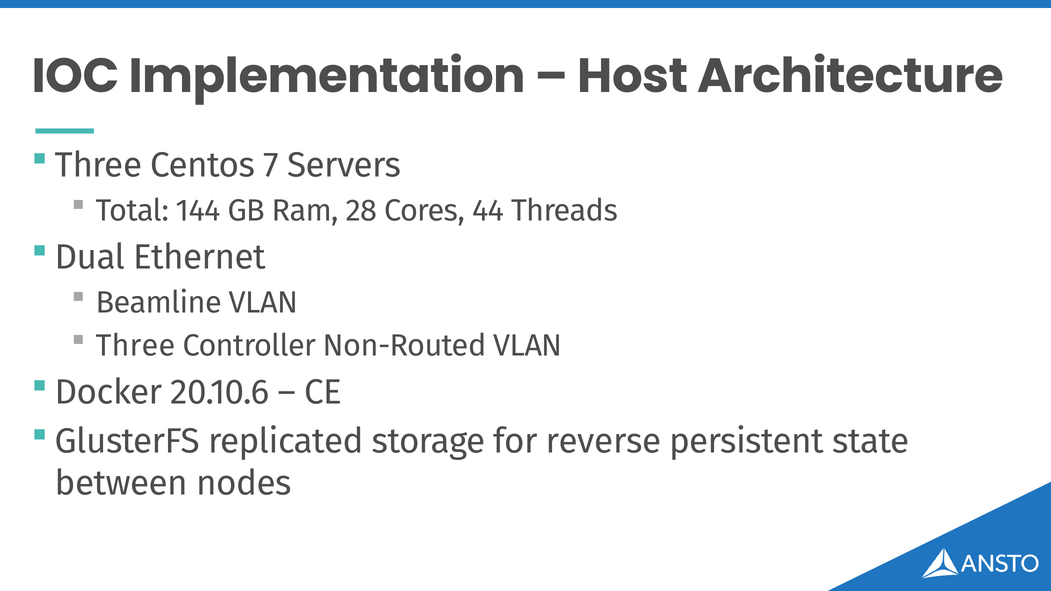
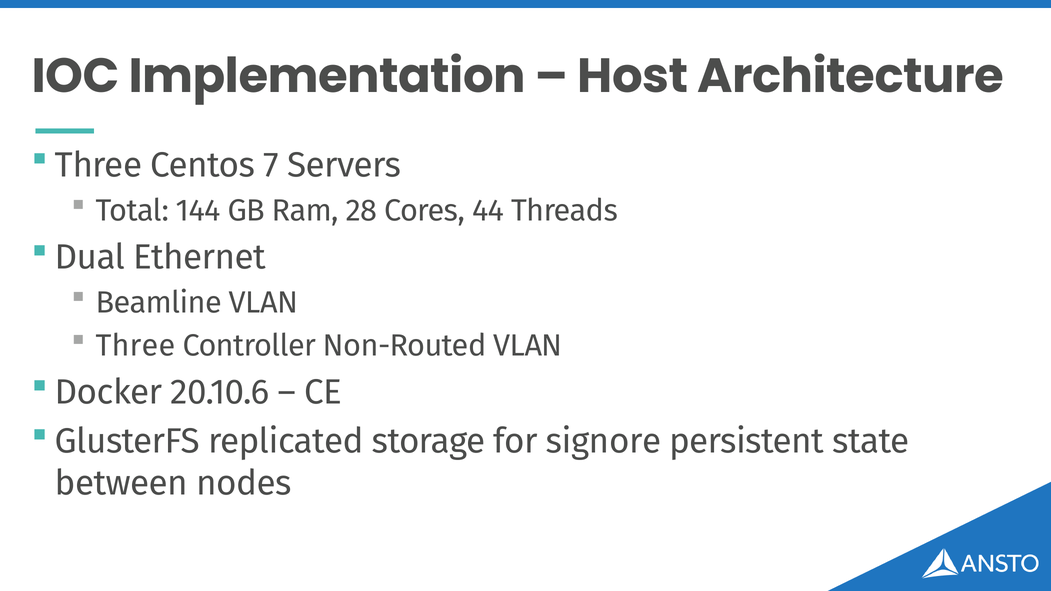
reverse: reverse -> signore (603, 441)
